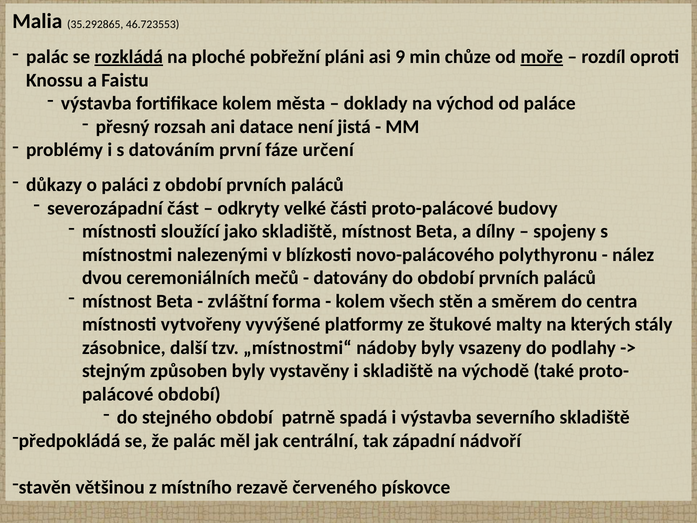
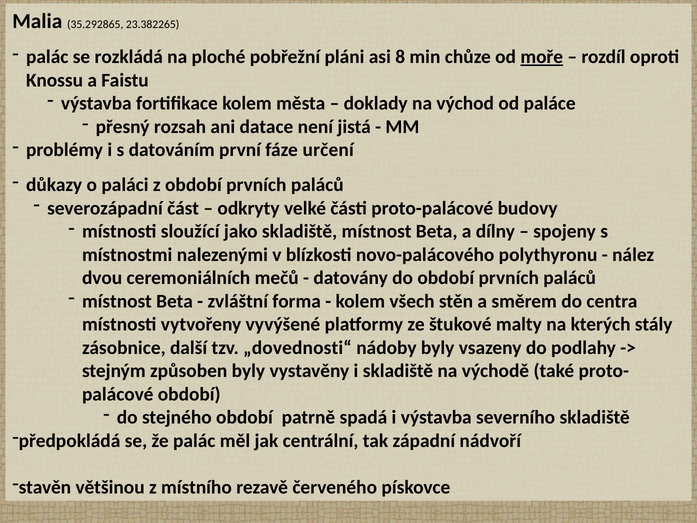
46.723553: 46.723553 -> 23.382265 (153, 24)
rozkládá underline: present -> none (129, 57)
9: 9 -> 8 (400, 57)
„místnostmi“: „místnostmi“ -> „dovednosti“ (297, 348)
